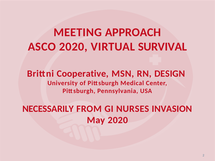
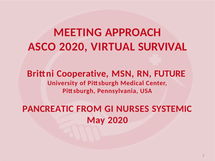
DESIGN: DESIGN -> FUTURE (170, 74)
NECESSARILY: NECESSARILY -> PANCREATIC (48, 109)
INVASION: INVASION -> SYSTEMIC (172, 109)
